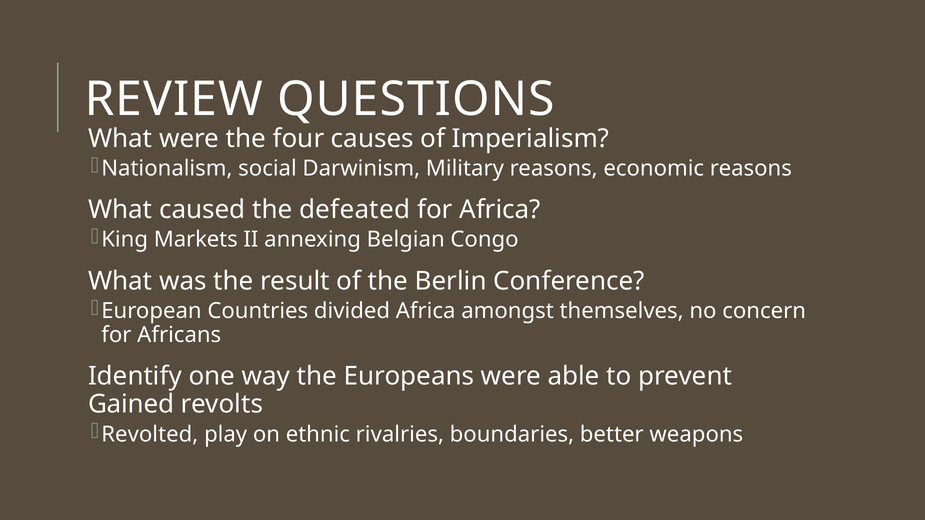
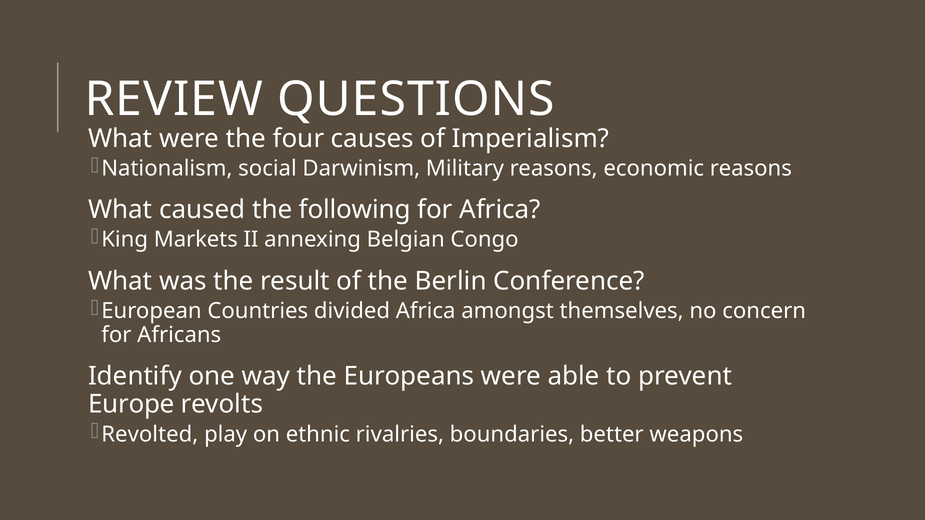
defeated: defeated -> following (355, 210)
Gained: Gained -> Europe (131, 405)
